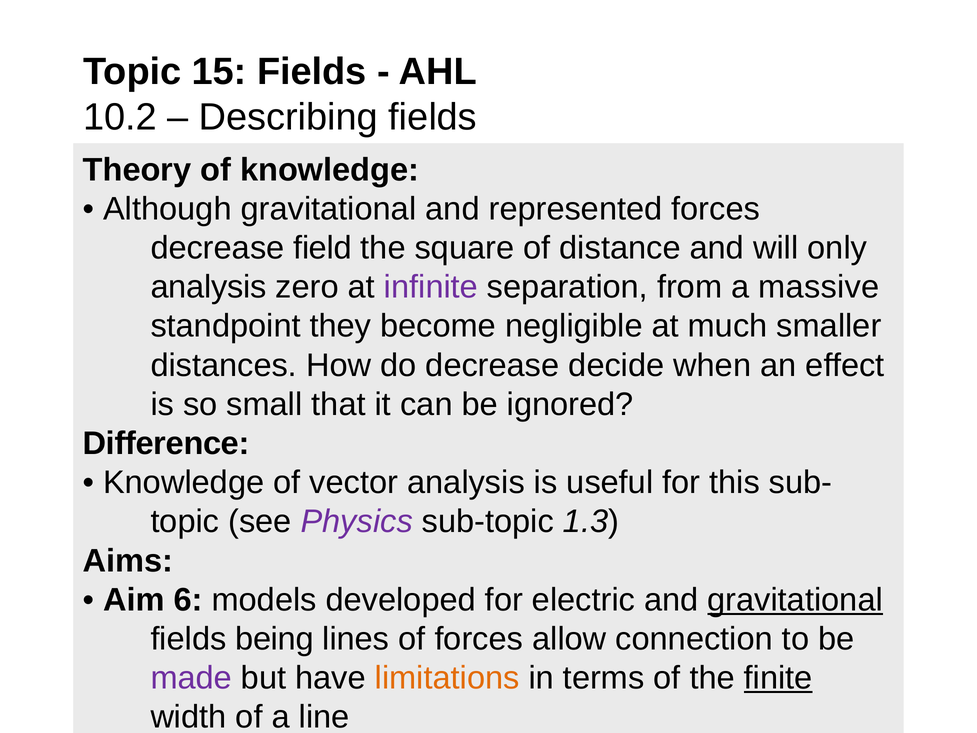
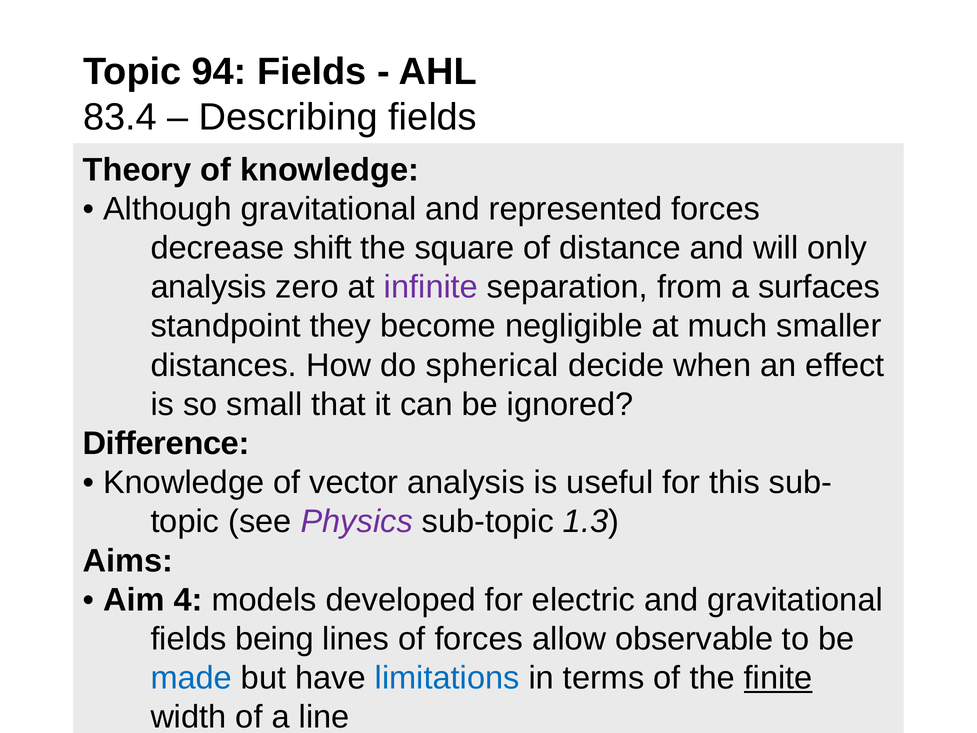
15: 15 -> 94 (219, 72)
10.2: 10.2 -> 83.4 (120, 117)
field: field -> shift (323, 248)
massive: massive -> surfaces (819, 287)
do decrease: decrease -> spherical (492, 365)
6: 6 -> 4 (188, 600)
gravitational underline: present -> none (795, 600)
connection: connection -> observable (694, 639)
made colour: purple -> blue (191, 678)
limitations colour: orange -> blue (447, 678)
